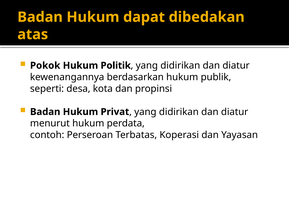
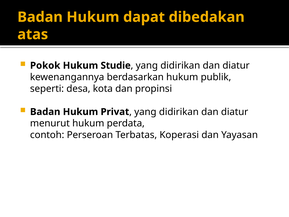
Politik: Politik -> Studie (116, 65)
